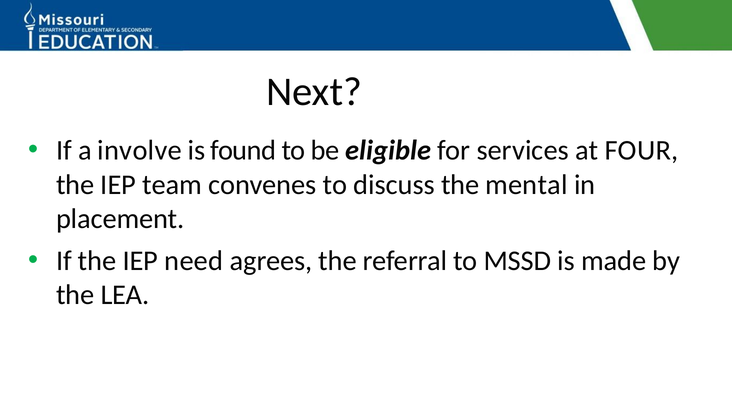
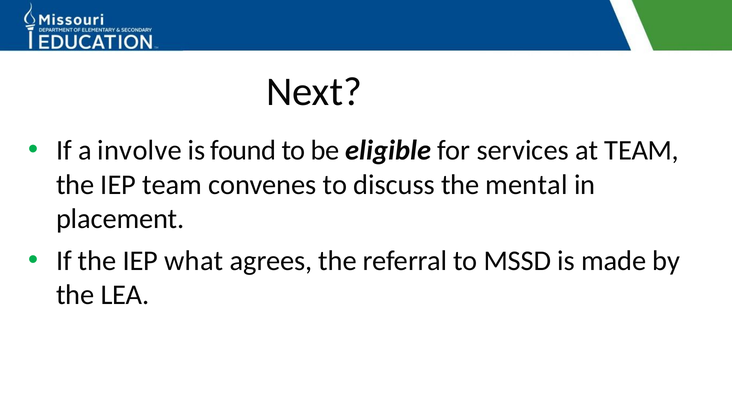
at FOUR: FOUR -> TEAM (642, 150)
need: need -> what (194, 261)
